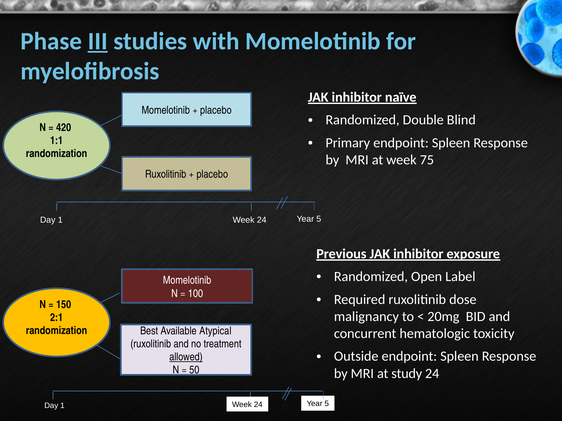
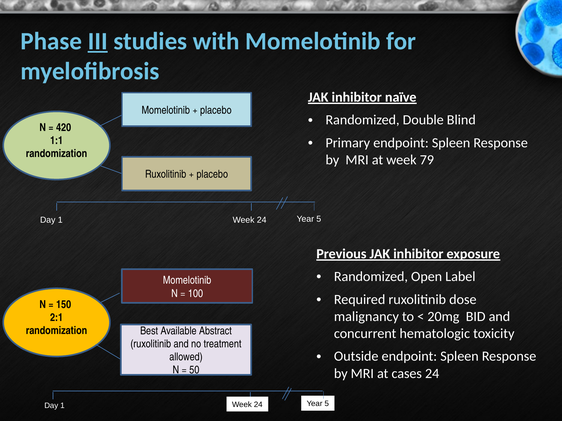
75: 75 -> 79 (427, 160)
Atypical: Atypical -> Abstract (215, 331)
allowed underline: present -> none (186, 357)
study: study -> cases (407, 374)
